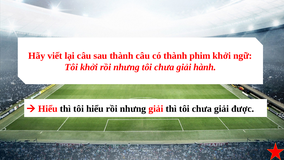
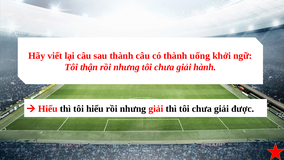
phim: phim -> uống (200, 56)
Tôi khởi: khởi -> thận (89, 67)
